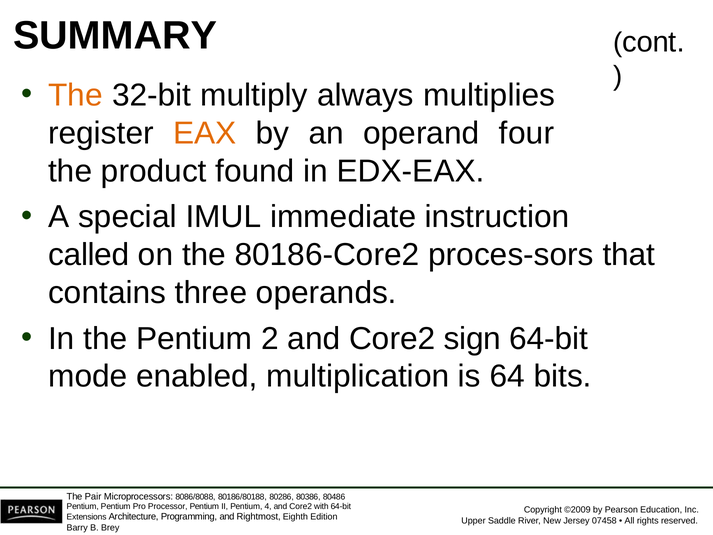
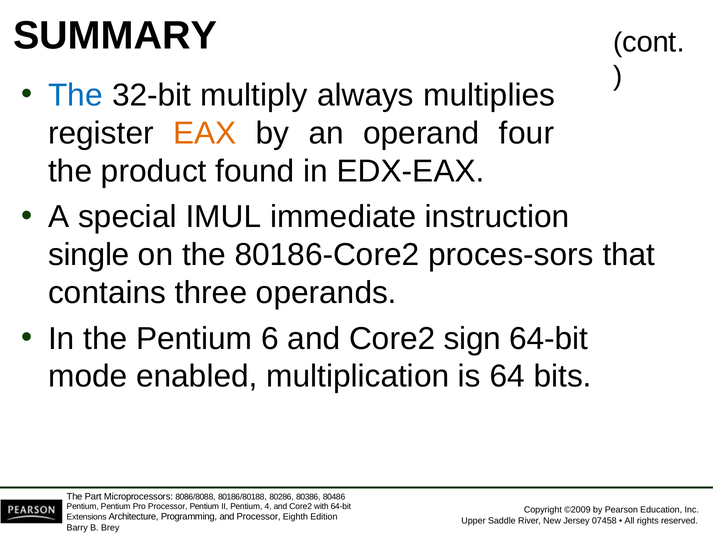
The colour: orange -> blue (75, 95)
called: called -> single (89, 255)
2: 2 -> 6 (270, 338)
Pair: Pair -> Part (93, 496)
and Rightmost: Rightmost -> Processor (259, 516)
